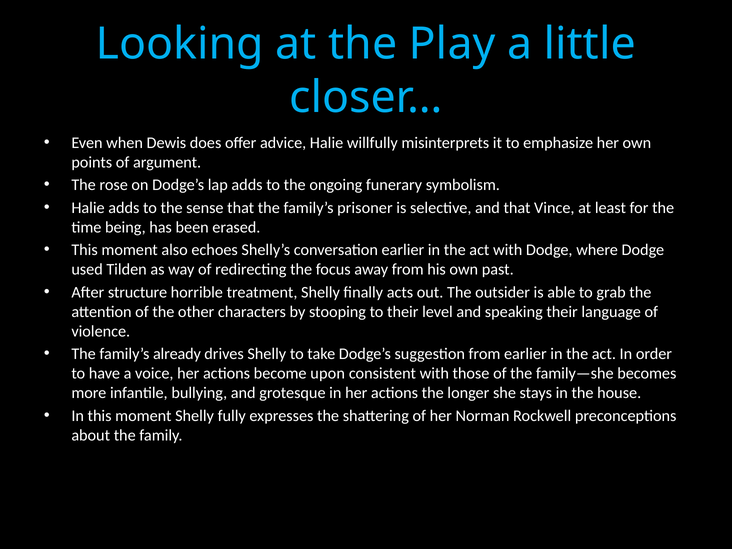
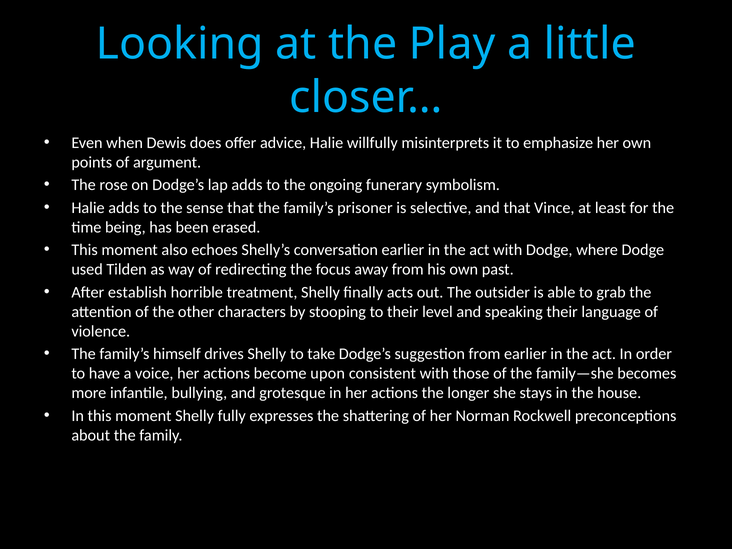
structure: structure -> establish (137, 292)
already: already -> himself (177, 354)
